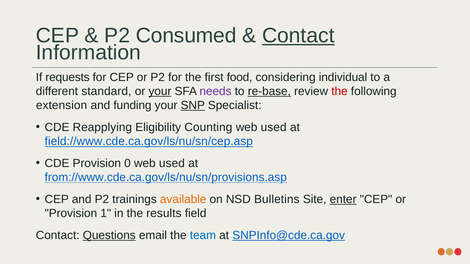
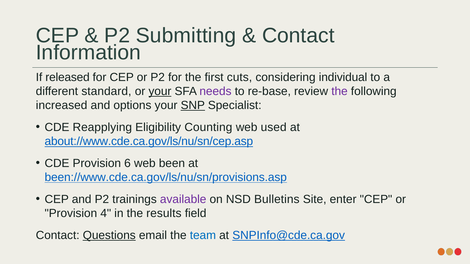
Consumed: Consumed -> Submitting (186, 36)
Contact underline: present -> none (298, 36)
requests: requests -> released (68, 77)
food: food -> cuts (239, 77)
re-base underline: present -> none (269, 91)
the colour: red -> purple (340, 91)
extension: extension -> increased (62, 106)
funding: funding -> options (132, 106)
field://www.cde.ca.gov/ls/nu/sn/cep.asp: field://www.cde.ca.gov/ls/nu/sn/cep.asp -> about://www.cde.ca.gov/ls/nu/sn/cep.asp (149, 142)
0: 0 -> 6 (128, 164)
used: used -> been (172, 164)
from://www.cde.ca.gov/ls/nu/sn/provisions.asp: from://www.cde.ca.gov/ls/nu/sn/provisions.asp -> been://www.cde.ca.gov/ls/nu/sn/provisions.asp (166, 178)
available colour: orange -> purple (183, 200)
enter underline: present -> none (343, 200)
1: 1 -> 4 (106, 214)
